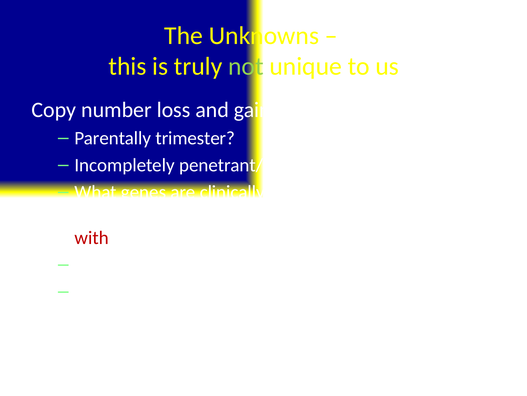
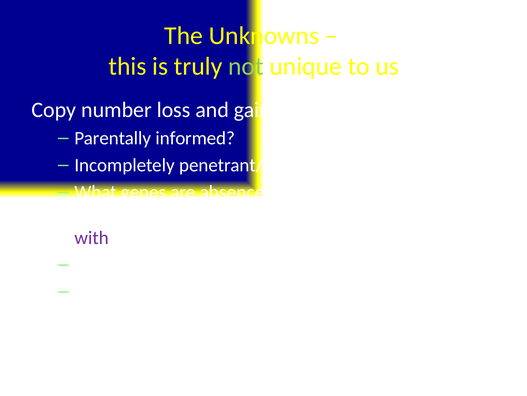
Parentally trimester: trimester -> informed (195, 138)
clinically: clinically -> absence (236, 192)
with colour: red -> purple (92, 238)
